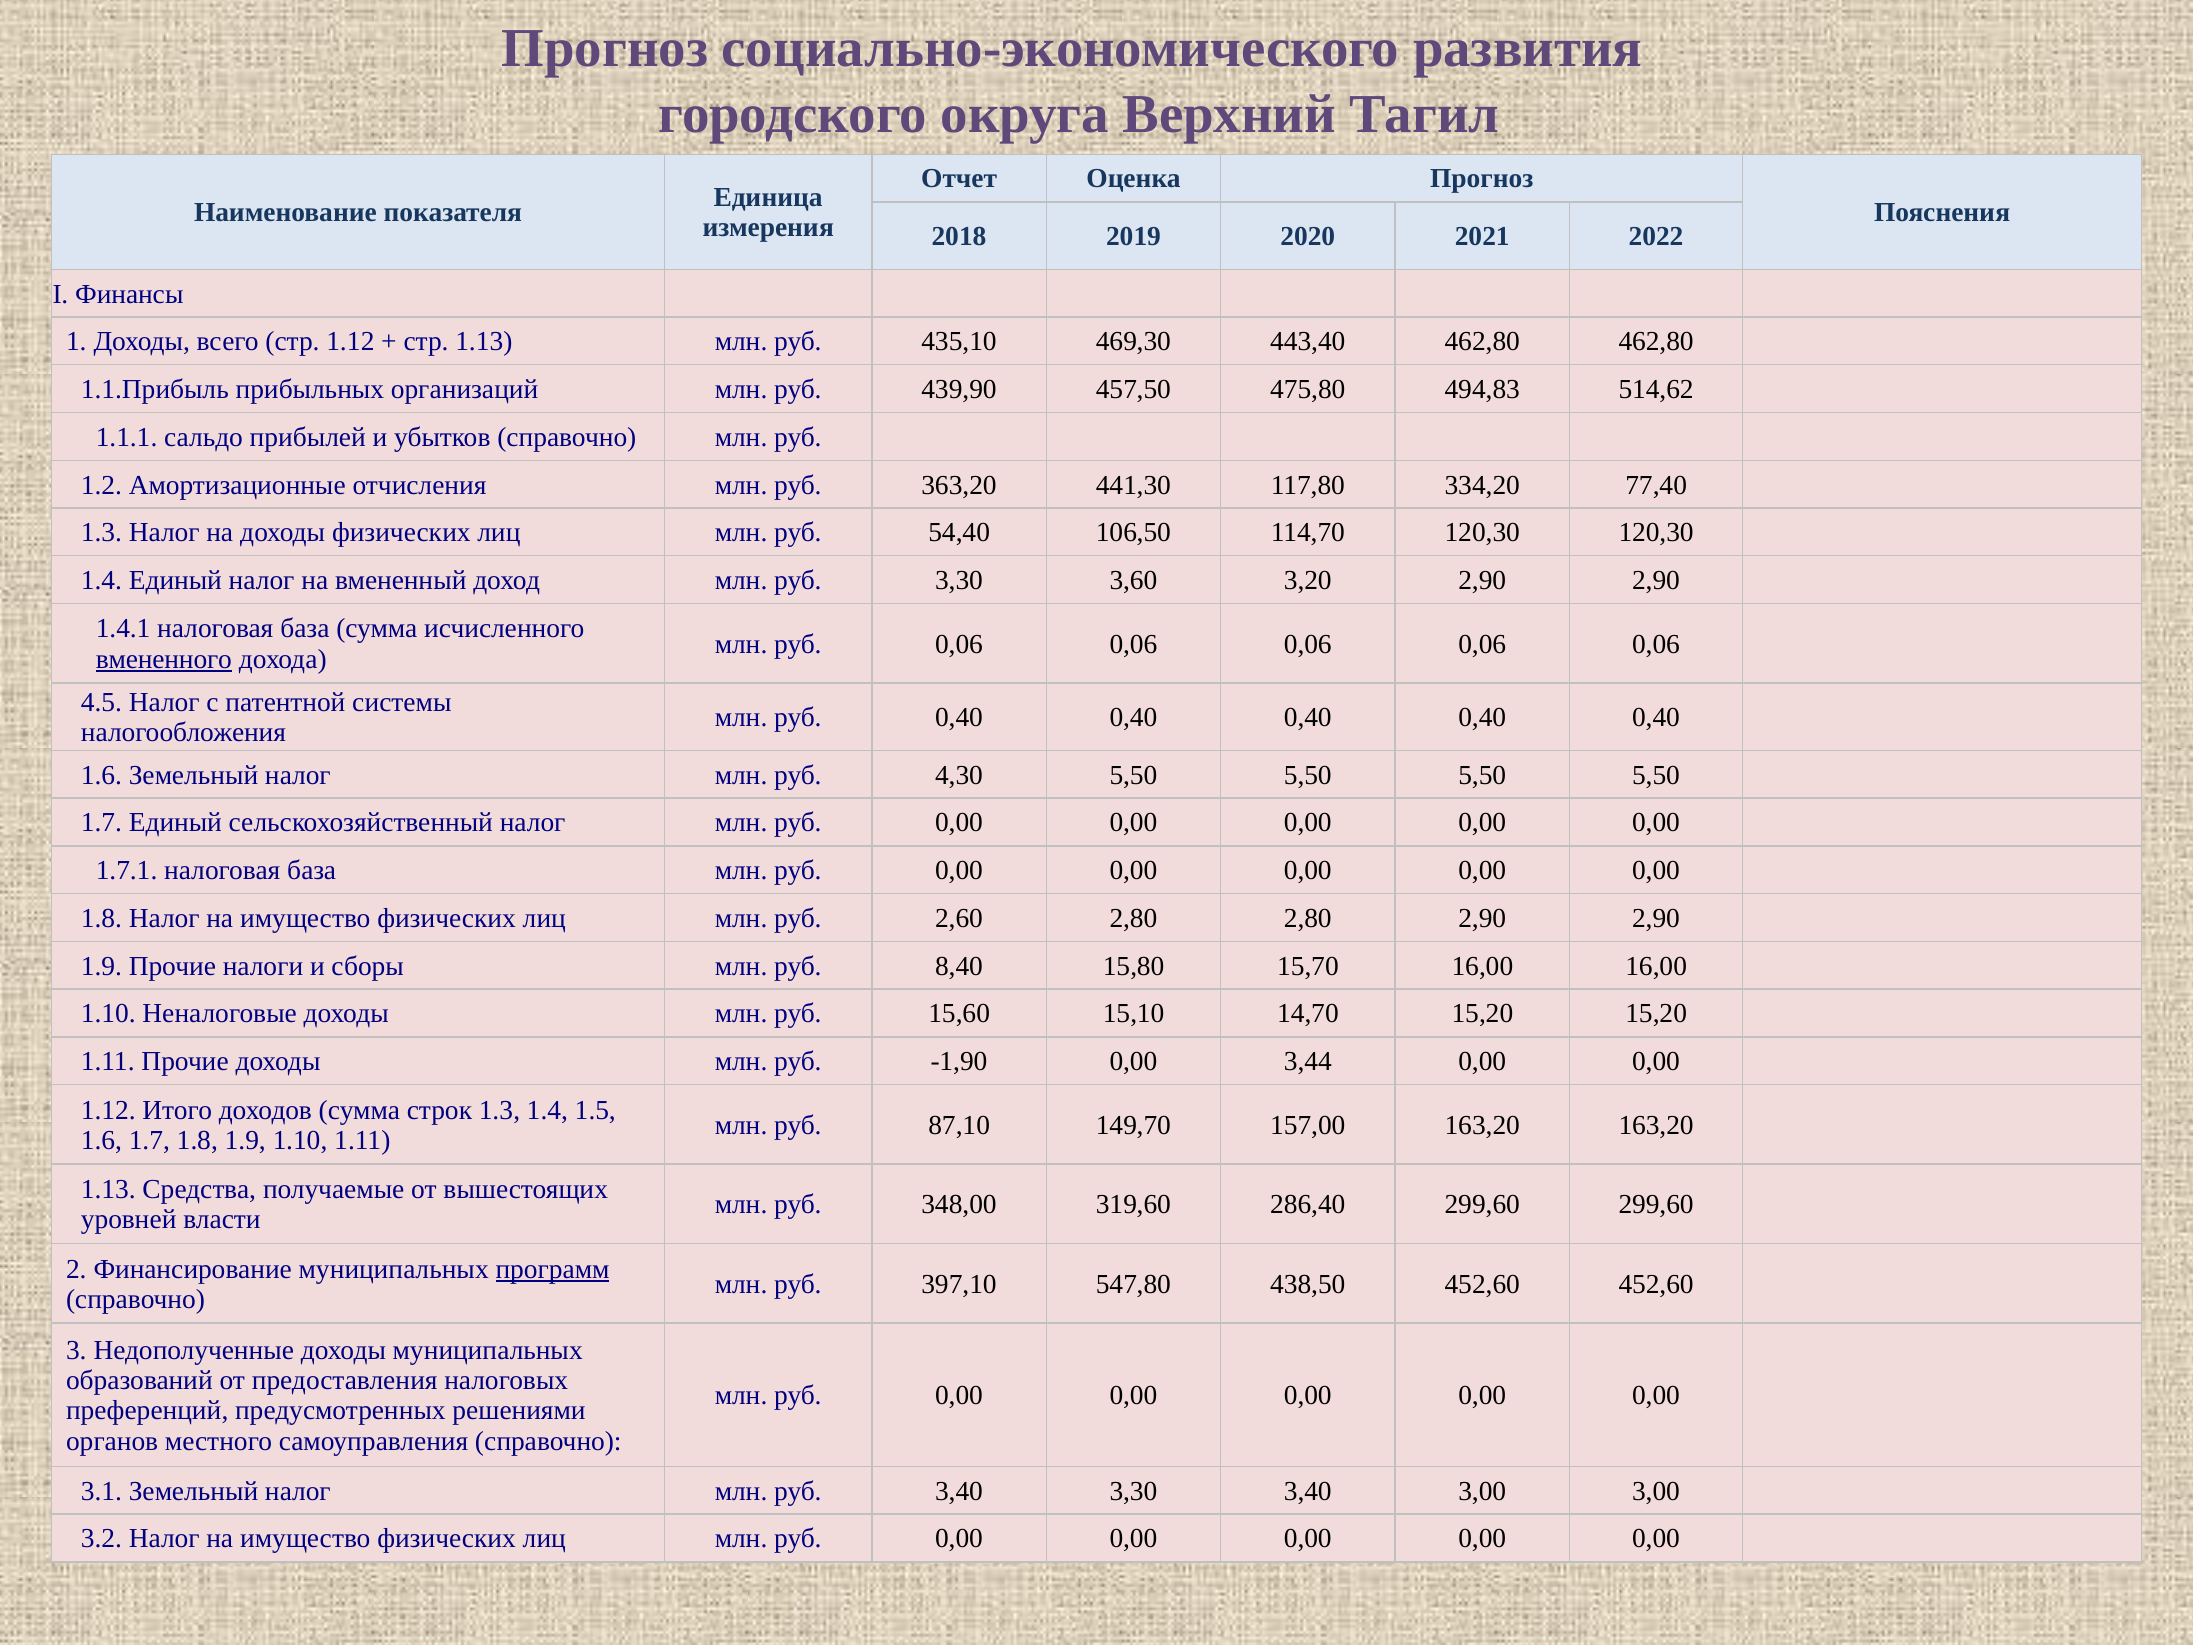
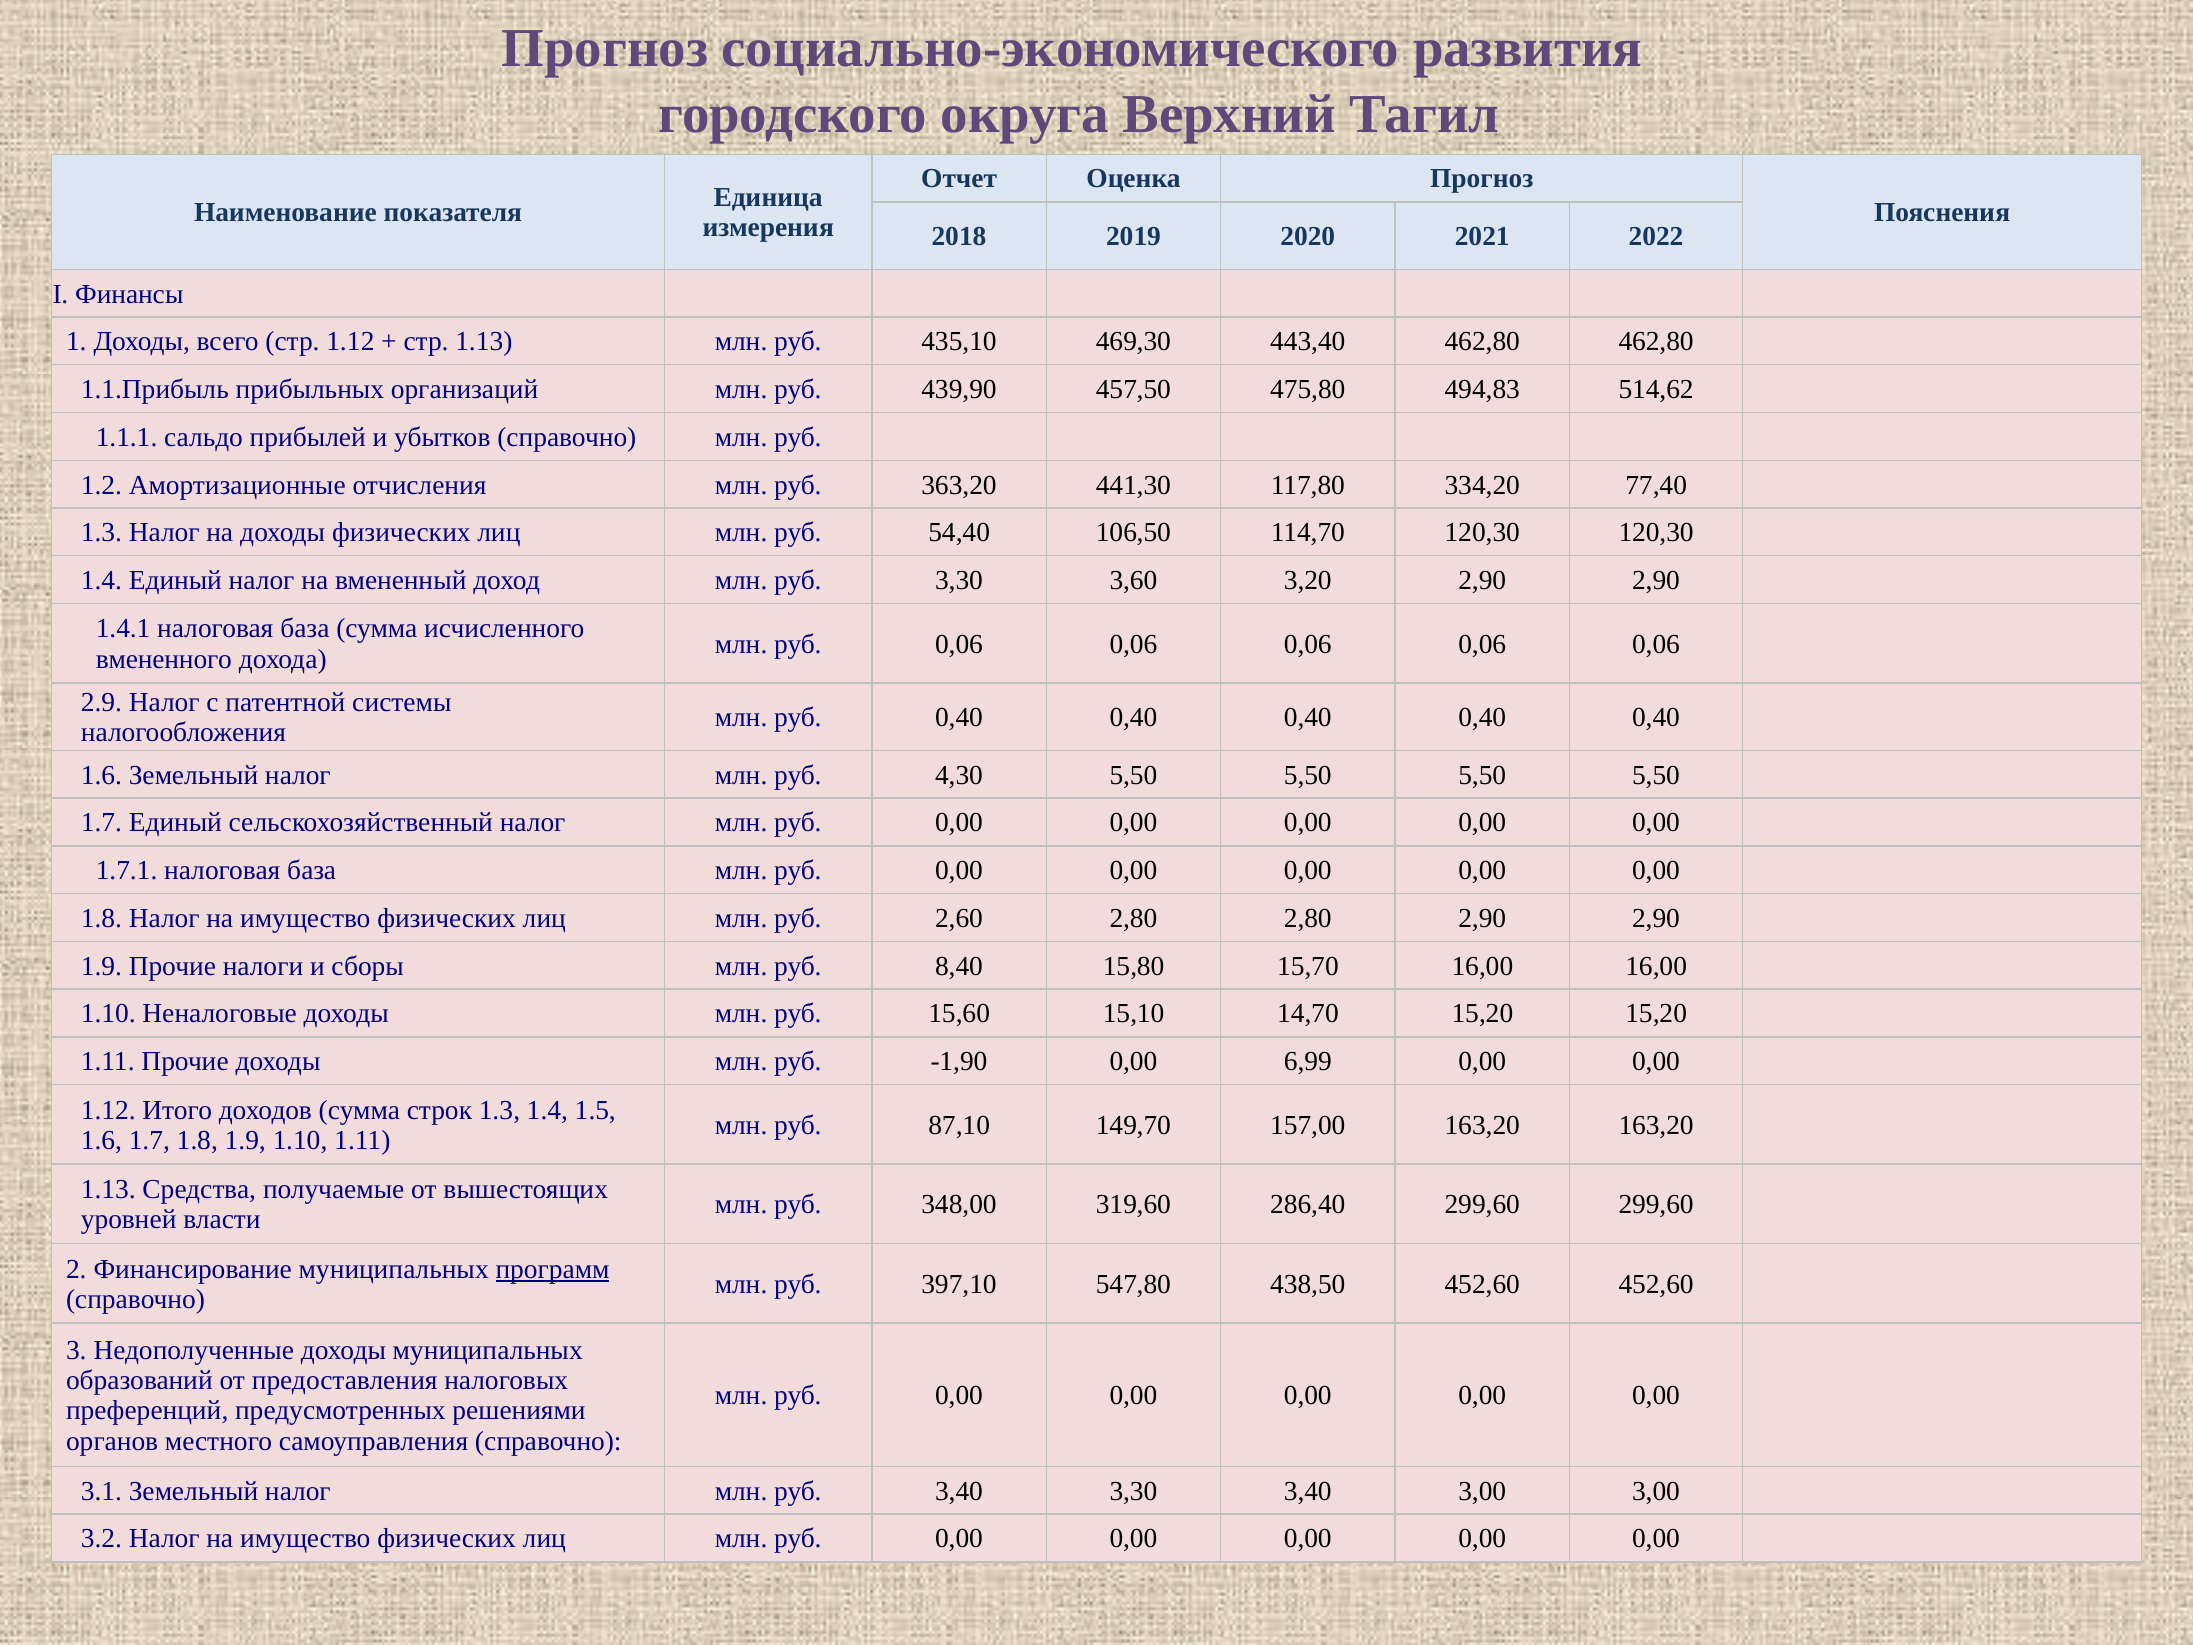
вмененного underline: present -> none (164, 659)
4.5: 4.5 -> 2.9 (101, 702)
3,44: 3,44 -> 6,99 (1308, 1061)
